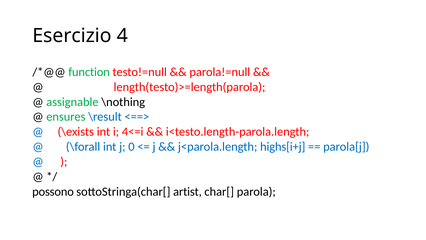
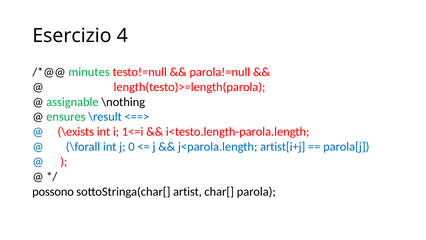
function: function -> minutes (89, 72)
4<=i: 4<=i -> 1<=i (133, 132)
highs[i+j: highs[i+j -> artist[i+j (283, 147)
